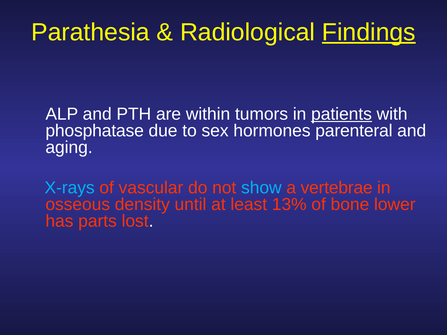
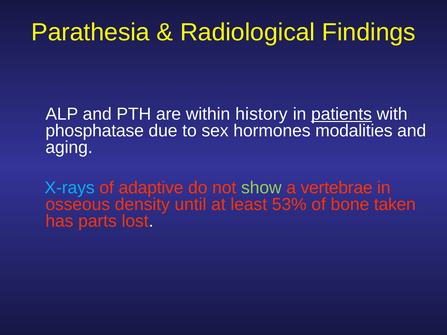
Findings underline: present -> none (369, 32)
tumors: tumors -> history (261, 114)
parenteral: parenteral -> modalities (354, 131)
vascular: vascular -> adaptive (151, 188)
show colour: light blue -> light green (261, 188)
13%: 13% -> 53% (289, 205)
lower: lower -> taken (395, 205)
